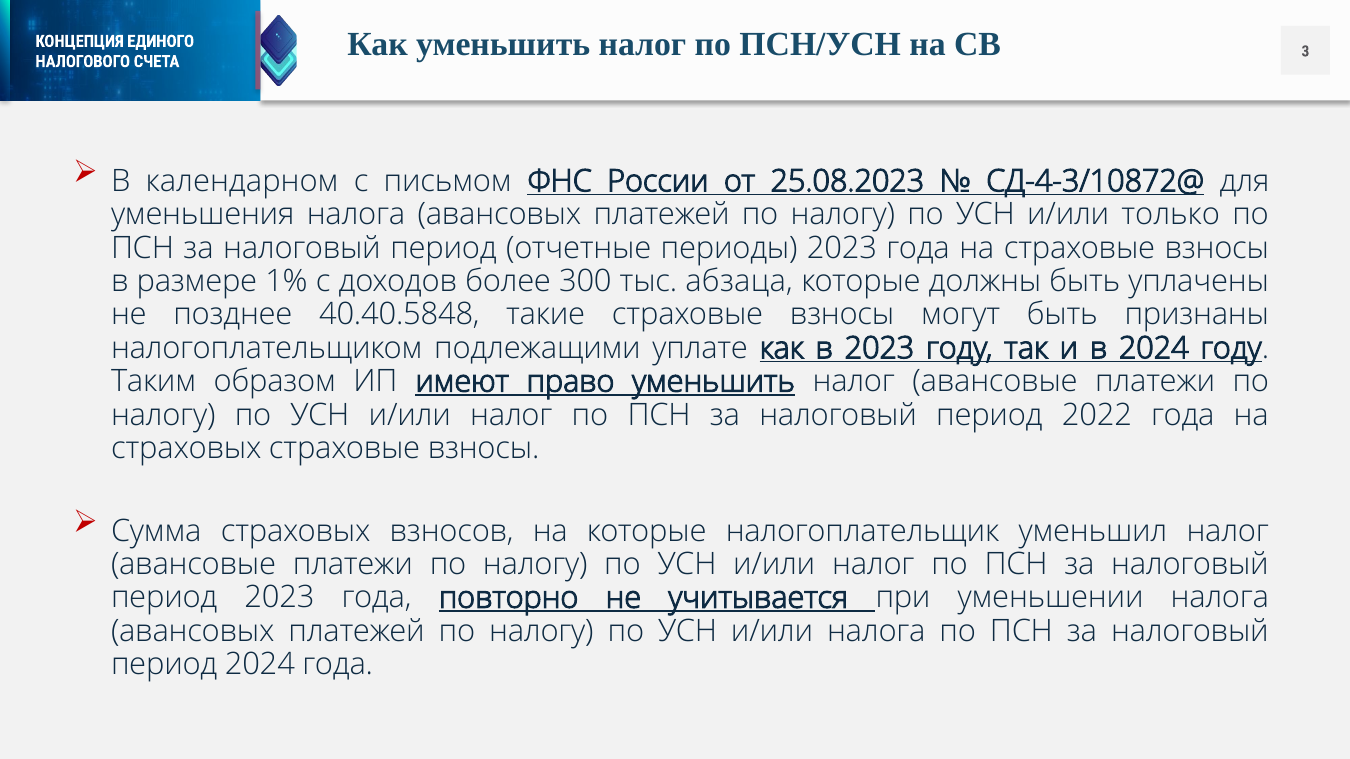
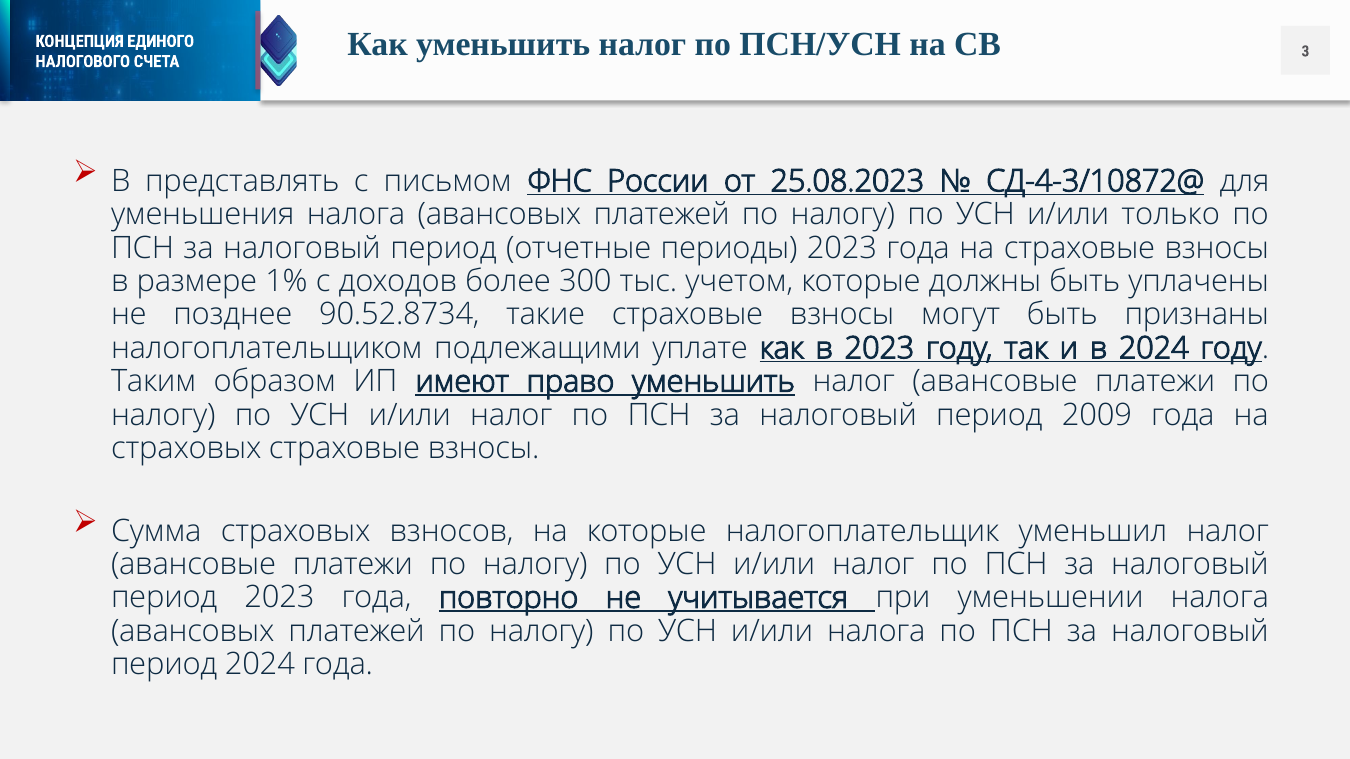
календарном: календарном -> представлять (242, 181)
абзаца: абзаца -> учетом (739, 281)
40.40.5848: 40.40.5848 -> 90.52.8734 (399, 315)
2022: 2022 -> 2009 (1097, 415)
